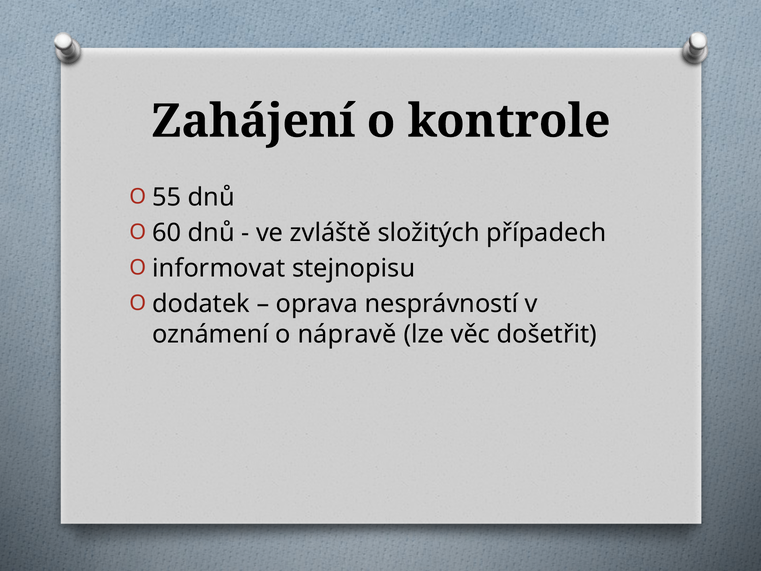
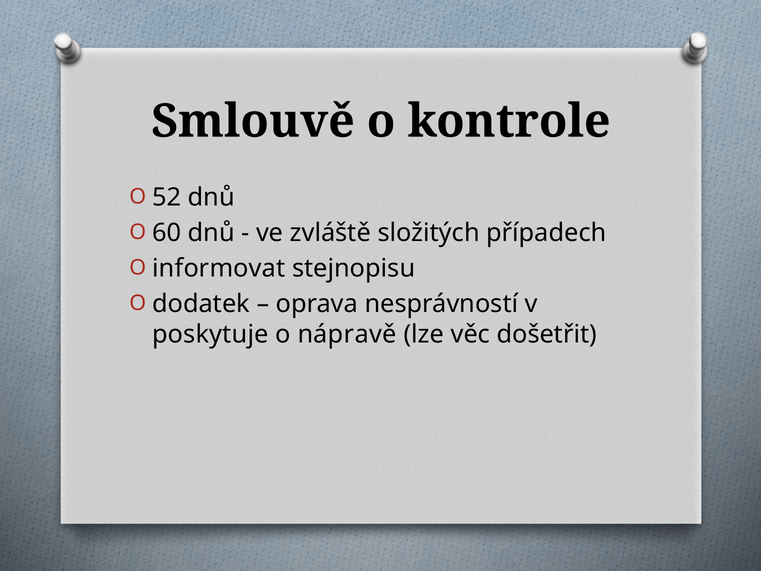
Zahájení: Zahájení -> Smlouvě (253, 121)
55: 55 -> 52 (167, 197)
oznámení: oznámení -> poskytuje (210, 334)
